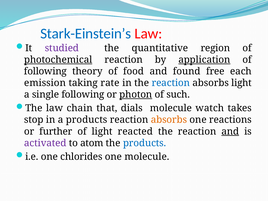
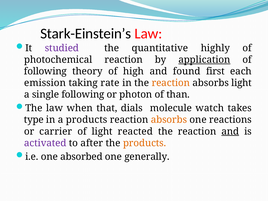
Stark-Einstein’s colour: blue -> black (86, 34)
region: region -> highly (215, 48)
photochemical underline: present -> none (58, 60)
food: food -> high (133, 71)
free: free -> first (215, 71)
reaction colour: blue -> orange (171, 83)
photon underline: present -> none (136, 95)
such: such -> than (178, 95)
chain: chain -> when (80, 108)
stop: stop -> type (34, 120)
further: further -> carrier (56, 131)
atom: atom -> after (92, 143)
products colour: blue -> orange (145, 143)
chlorides: chlorides -> absorbed (81, 157)
one molecule: molecule -> generally (147, 157)
